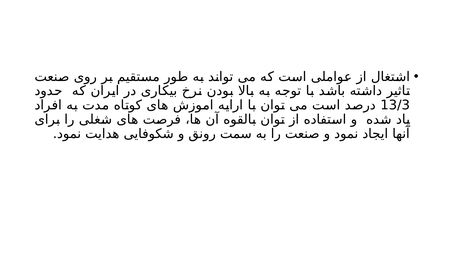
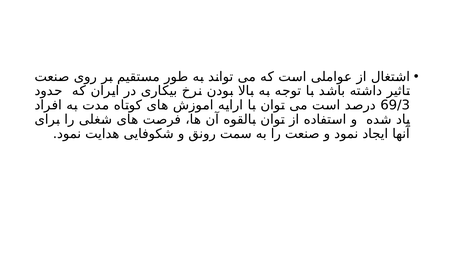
13/3: 13/3 -> 69/3 (395, 105)
